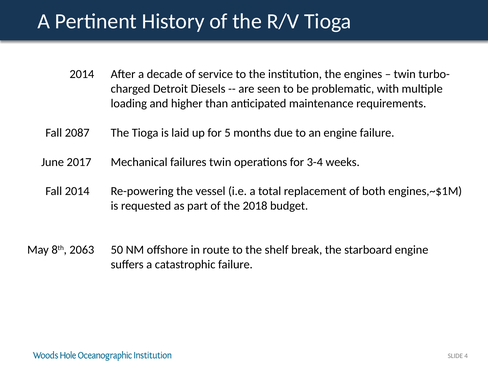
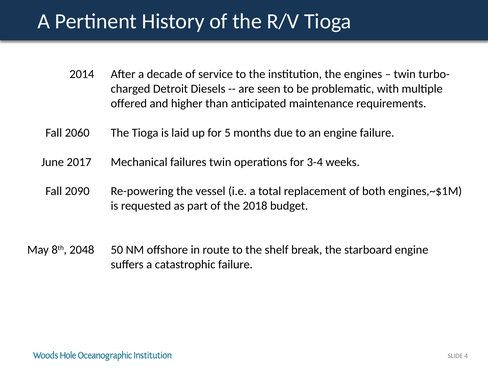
loading: loading -> offered (129, 103)
2087: 2087 -> 2060 (77, 133)
Fall 2014: 2014 -> 2090 (77, 191)
2063: 2063 -> 2048 (82, 250)
